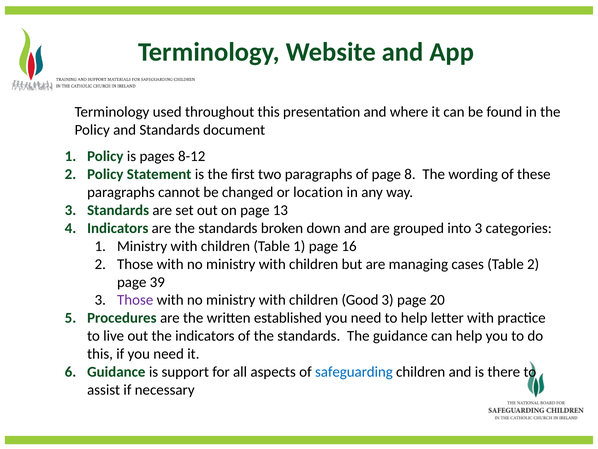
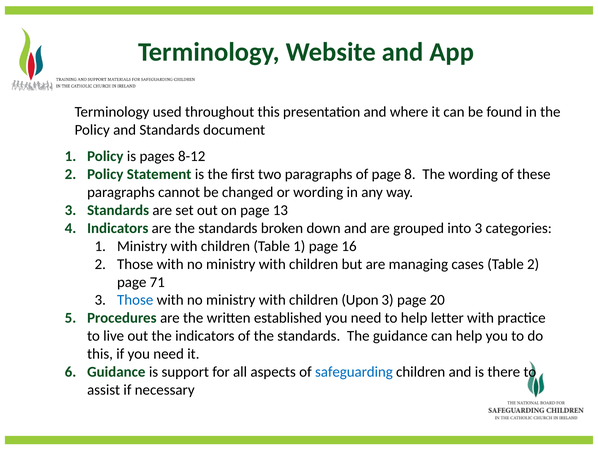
or location: location -> wording (318, 192)
39: 39 -> 71 (157, 282)
Those colour: purple -> blue (135, 300)
Good: Good -> Upon (360, 300)
